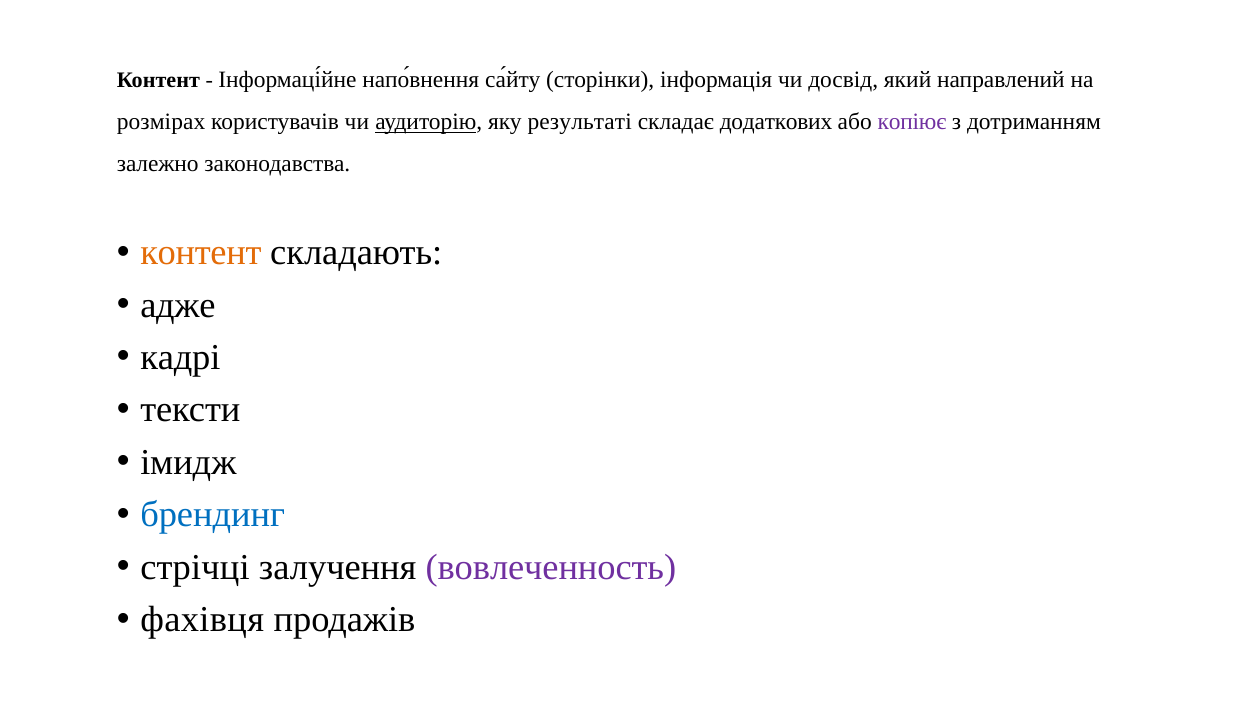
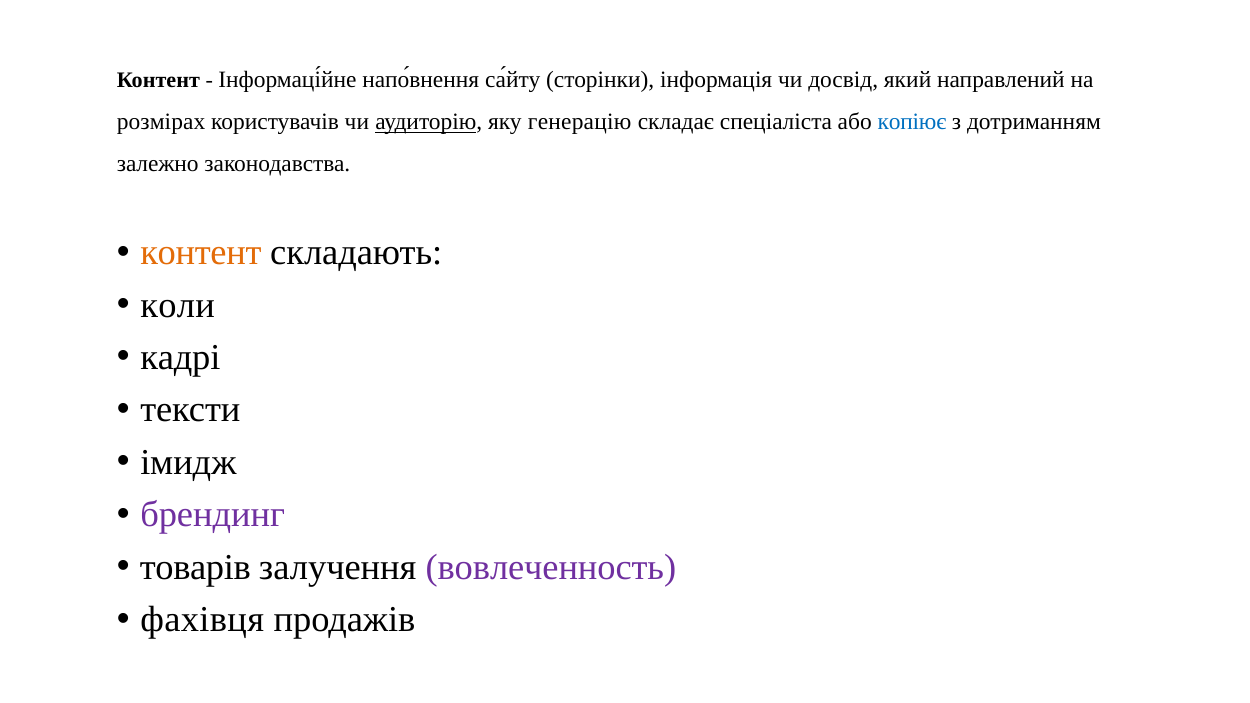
результаті: результаті -> генерацію (580, 122)
додаткових: додаткових -> спеціаліста (776, 122)
копіює colour: purple -> blue (912, 122)
адже: адже -> коли (178, 305)
брендинг colour: blue -> purple (213, 515)
стрічці: стрічці -> товарів (195, 567)
